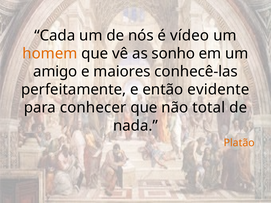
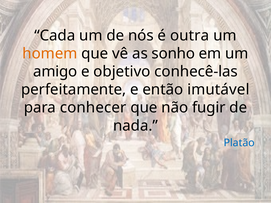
vídeo: vídeo -> outra (190, 36)
maiores: maiores -> objetivo (122, 72)
evidente: evidente -> imutável (218, 90)
total: total -> fugir (209, 108)
Platão colour: orange -> blue (239, 143)
